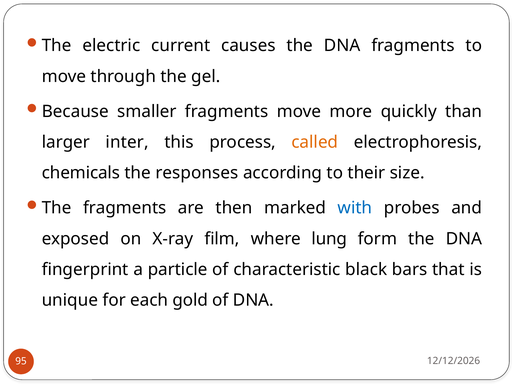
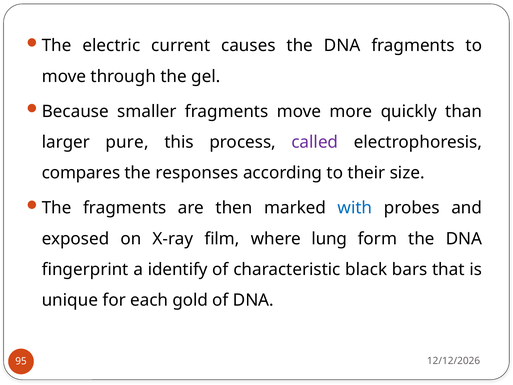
inter: inter -> pure (127, 142)
called colour: orange -> purple (315, 142)
chemicals: chemicals -> compares (81, 173)
particle: particle -> identify (178, 269)
